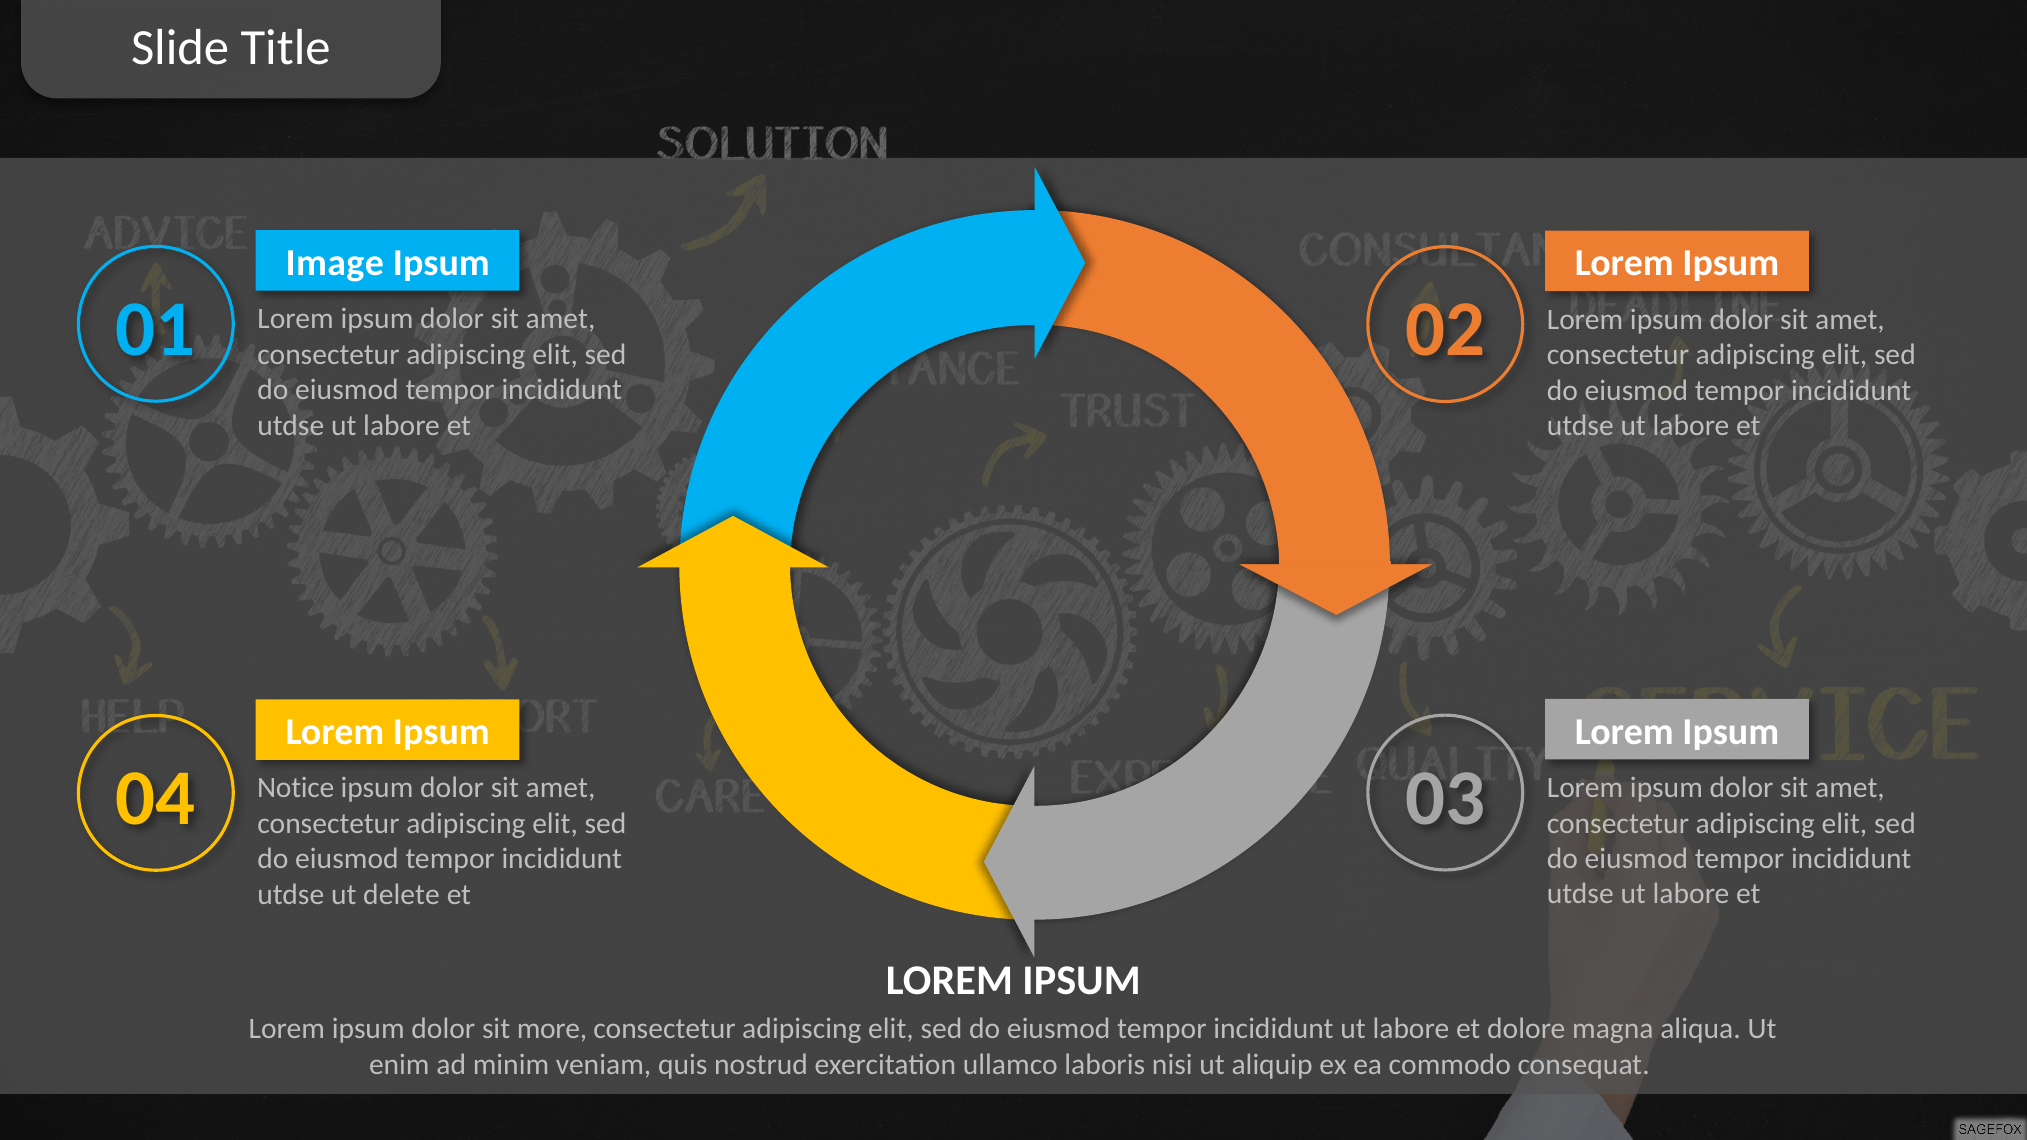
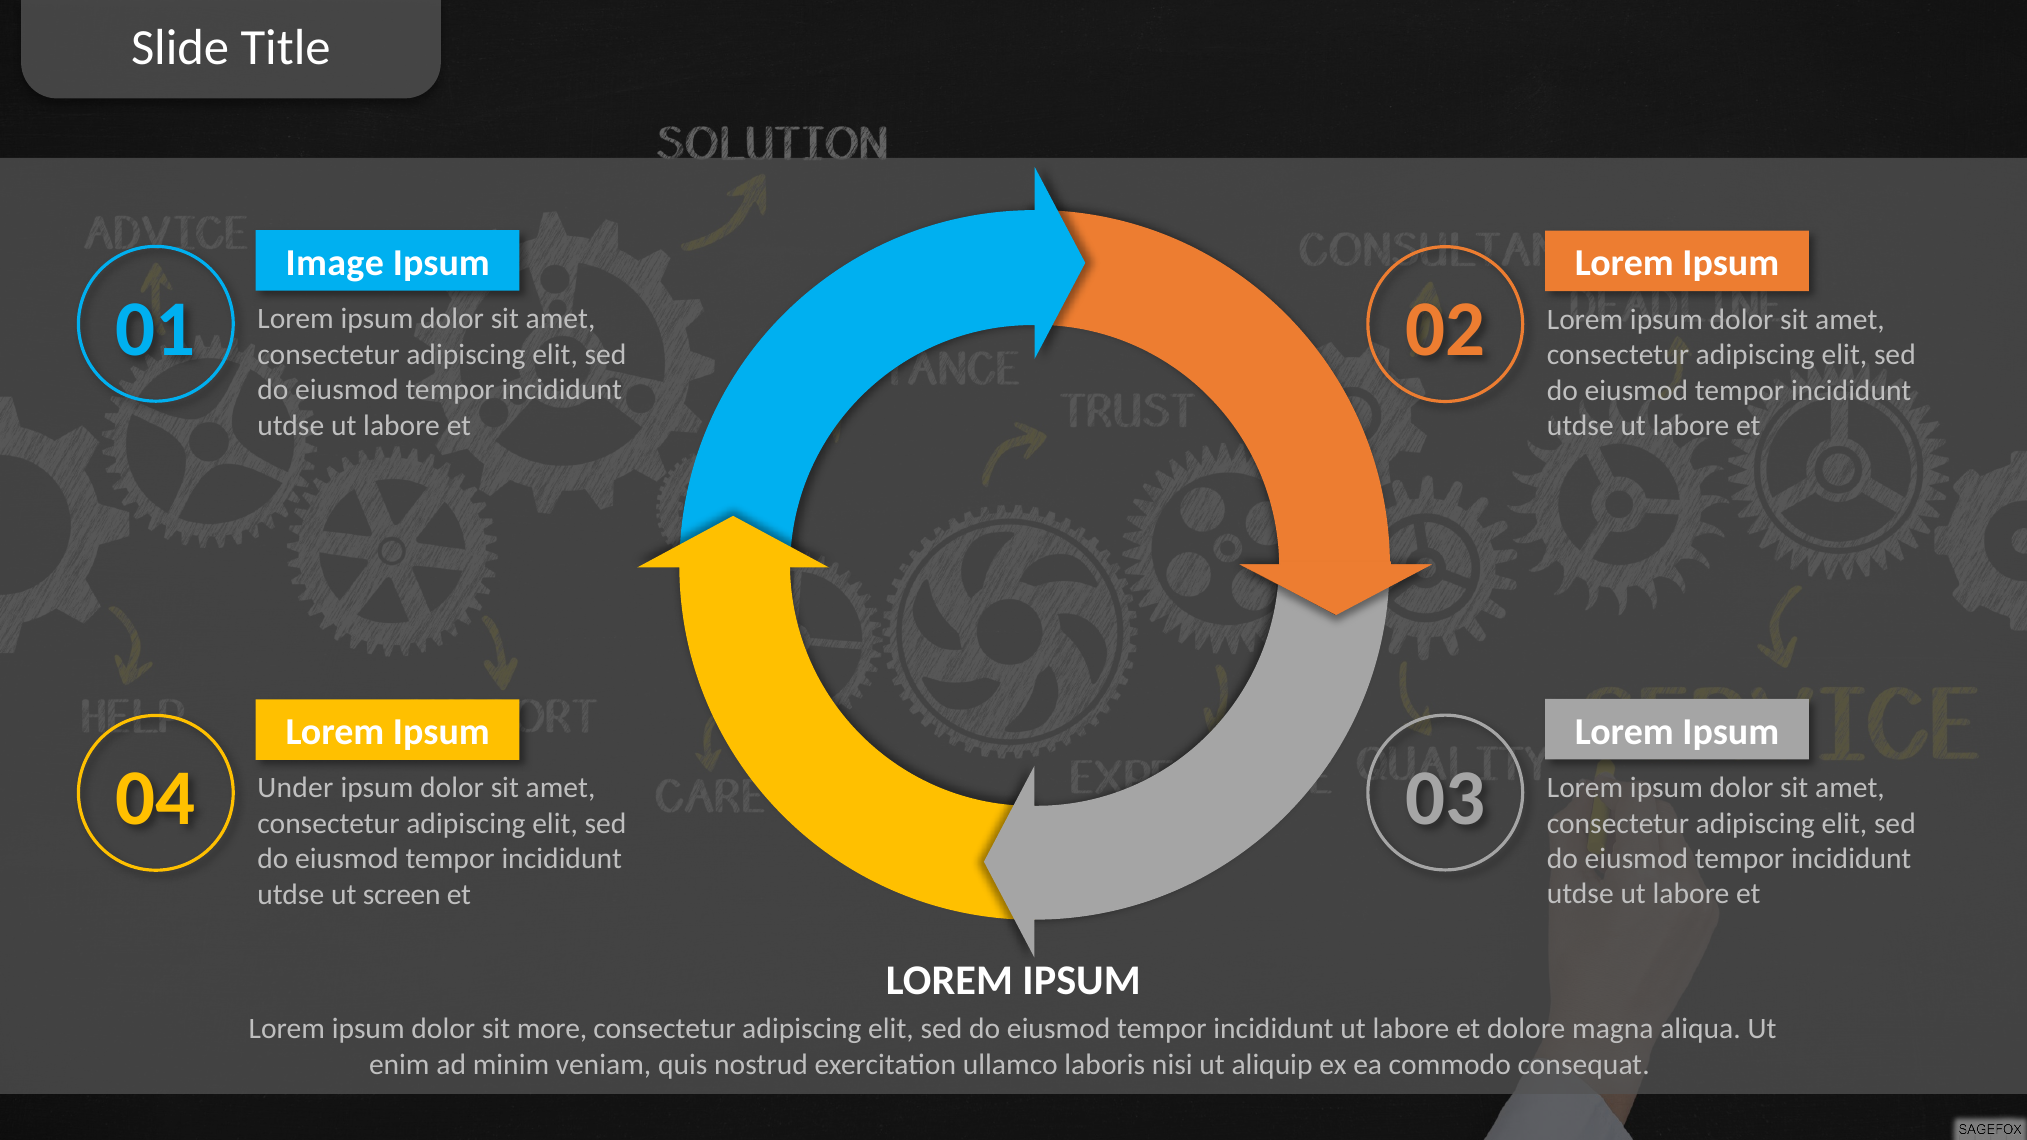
Notice: Notice -> Under (295, 788)
delete: delete -> screen (402, 895)
